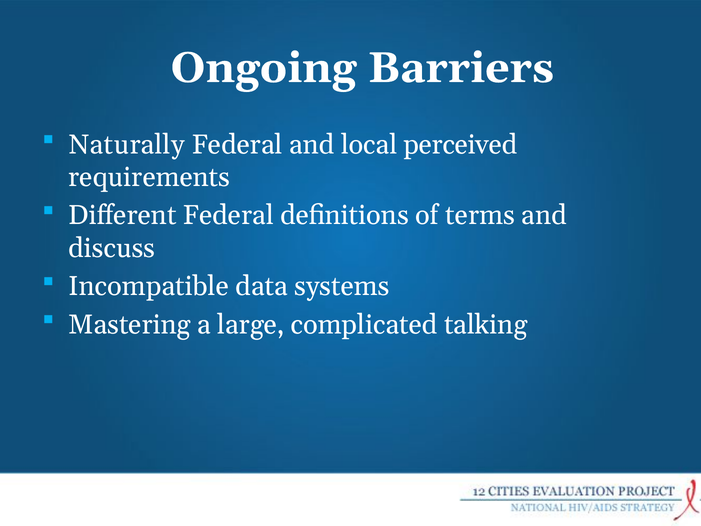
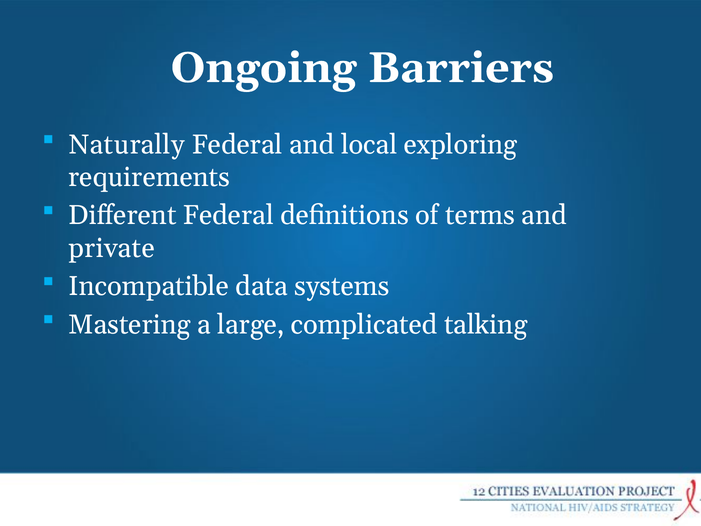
perceived: perceived -> exploring (460, 144)
discuss: discuss -> private (112, 248)
